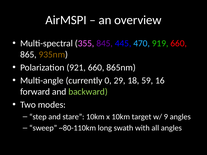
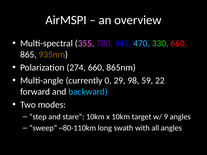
845: 845 -> 780 (105, 43)
919: 919 -> 330 (160, 43)
921: 921 -> 274 (76, 68)
18: 18 -> 98 (133, 81)
16: 16 -> 22 (160, 81)
backward colour: light green -> light blue (88, 92)
